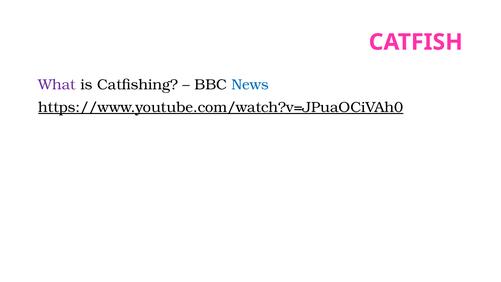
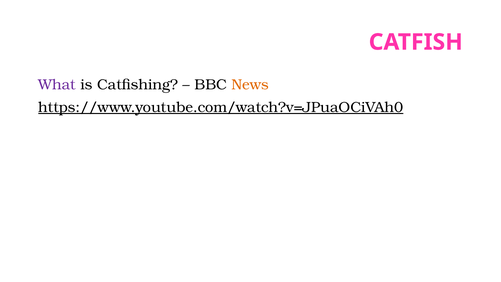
News colour: blue -> orange (250, 85)
